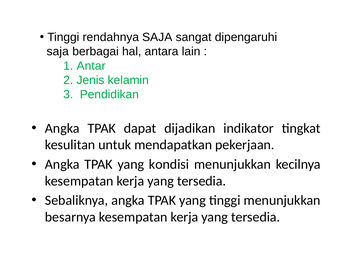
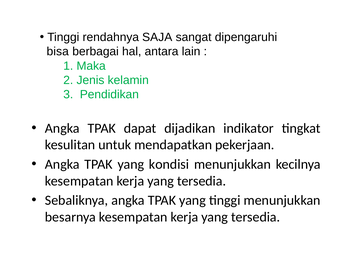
saja: saja -> bisa (58, 52)
Antar: Antar -> Maka (91, 66)
